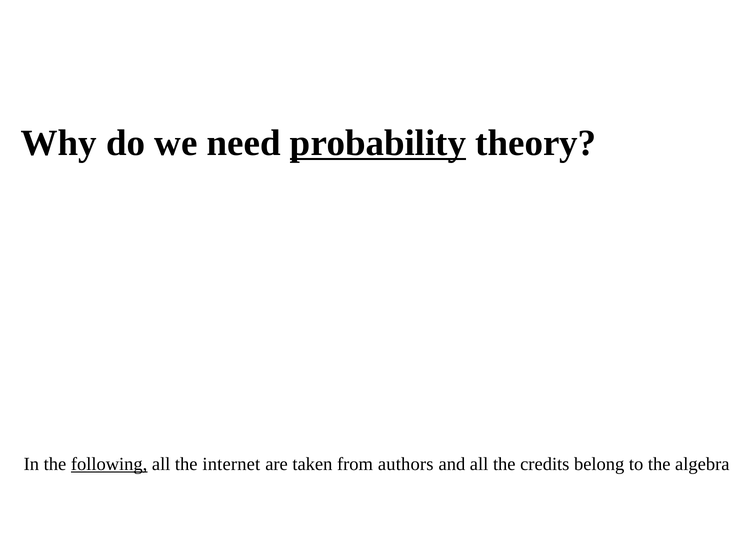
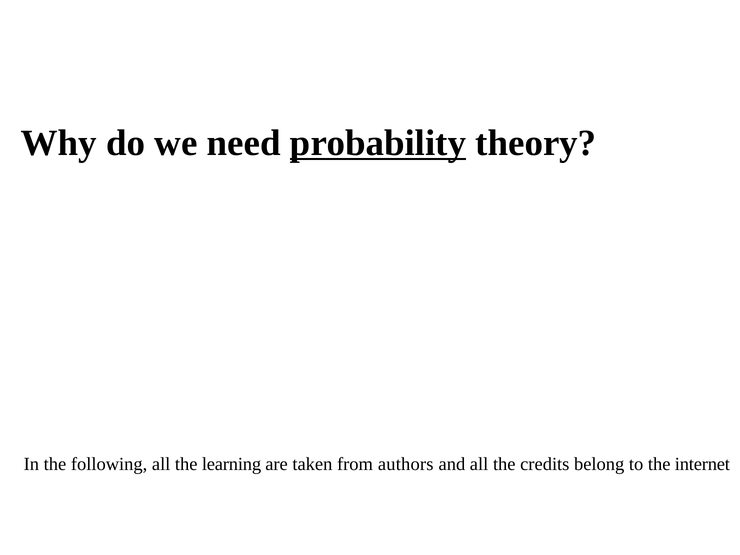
following underline: present -> none (109, 464)
internet: internet -> learning (232, 464)
algebra: algebra -> internet (702, 464)
